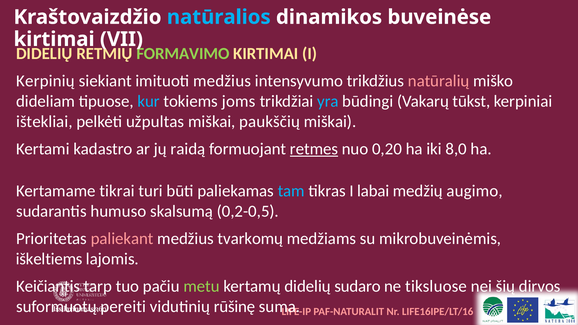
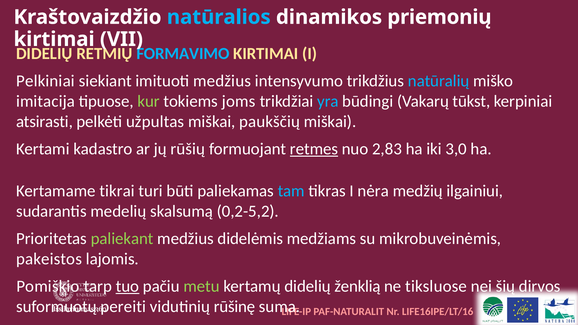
buveinėse: buveinėse -> priemonių (439, 17)
FORMAVIMO colour: light green -> light blue (183, 54)
Kerpinių: Kerpinių -> Pelkiniai (46, 81)
natūralių colour: pink -> light blue (439, 81)
dideliam: dideliam -> imitacija (46, 101)
kur colour: light blue -> light green (149, 101)
ištekliai: ištekliai -> atsirasti (44, 122)
raidą: raidą -> rūšių (188, 149)
0,20: 0,20 -> 2,83 (387, 149)
8,0: 8,0 -> 3,0 (456, 149)
labai: labai -> nėra (373, 191)
augimo: augimo -> ilgainiui (475, 191)
humuso: humuso -> medelių (118, 211)
0,2-0,5: 0,2-0,5 -> 0,2-5,2 (248, 211)
paliekant colour: pink -> light green (122, 239)
tvarkomų: tvarkomų -> didelėmis (250, 239)
iškeltiems: iškeltiems -> pakeistos (49, 259)
Keičiantis: Keičiantis -> Pomiškio (48, 286)
tuo underline: none -> present (127, 286)
sudaro: sudaro -> ženklią (358, 286)
